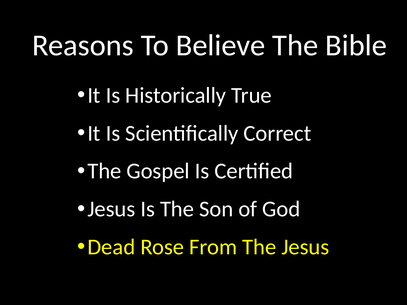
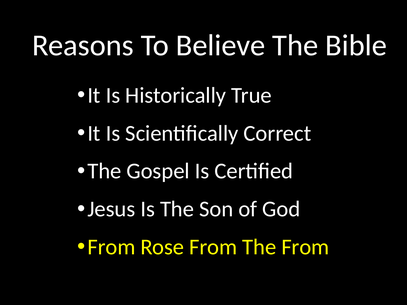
Dead: Dead -> From (111, 247)
The Jesus: Jesus -> From (305, 247)
